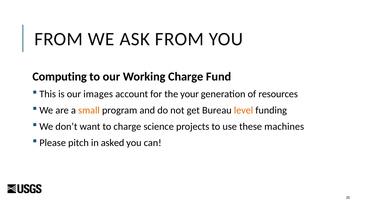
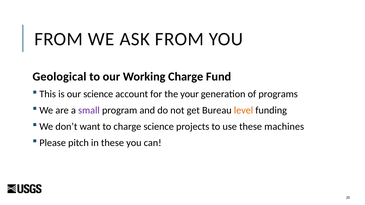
Computing: Computing -> Geological (59, 77)
our images: images -> science (98, 94)
resources: resources -> programs (278, 94)
small colour: orange -> purple (89, 110)
in asked: asked -> these (112, 143)
